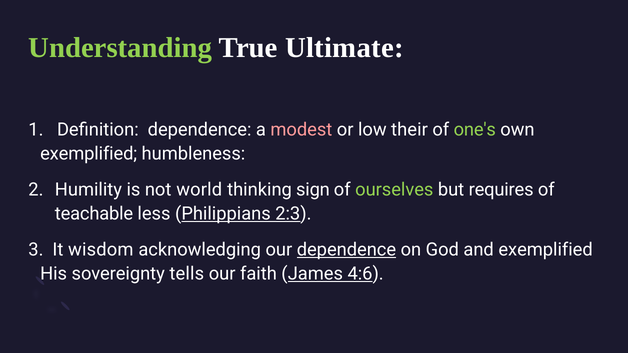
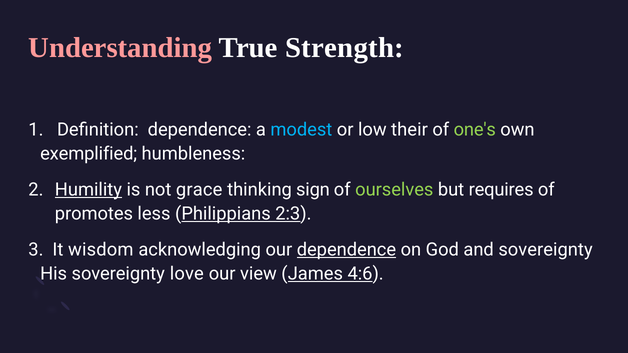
Understanding colour: light green -> pink (120, 48)
Ultimate: Ultimate -> Strength (344, 48)
modest colour: pink -> light blue (301, 130)
Humility underline: none -> present (88, 190)
world: world -> grace (199, 190)
teachable: teachable -> promotes (94, 214)
and exemplified: exemplified -> sovereignty (546, 250)
tells: tells -> love (187, 274)
faith: faith -> view (258, 274)
